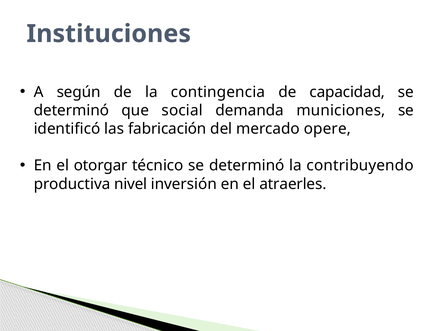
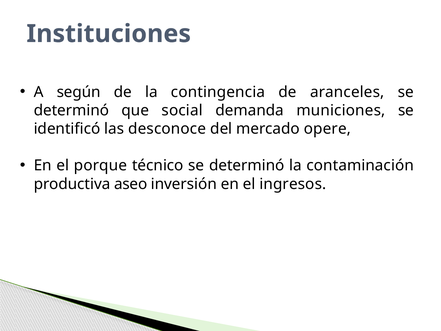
capacidad: capacidad -> aranceles (347, 92)
fabricación: fabricación -> desconoce (167, 129)
otorgar: otorgar -> porque (100, 165)
contribuyendo: contribuyendo -> contaminación (360, 165)
nivel: nivel -> aseo (131, 184)
atraerles: atraerles -> ingresos (293, 184)
